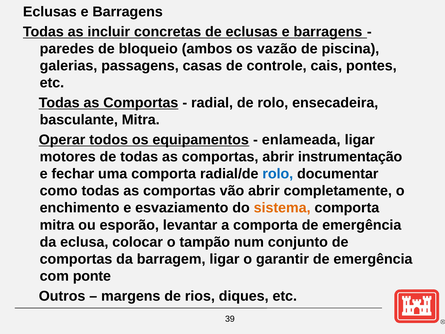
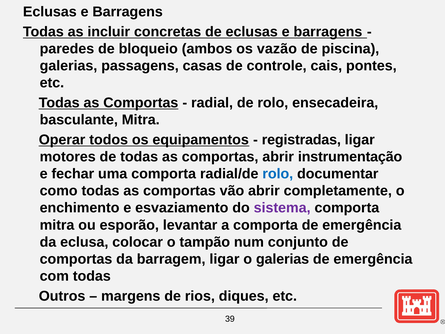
enlameada: enlameada -> registradas (301, 140)
sistema colour: orange -> purple (282, 208)
o garantir: garantir -> galerias (283, 259)
com ponte: ponte -> todas (92, 276)
